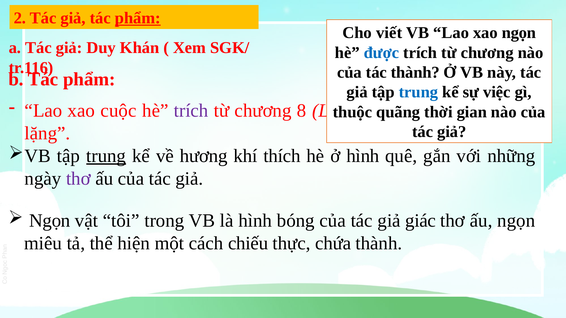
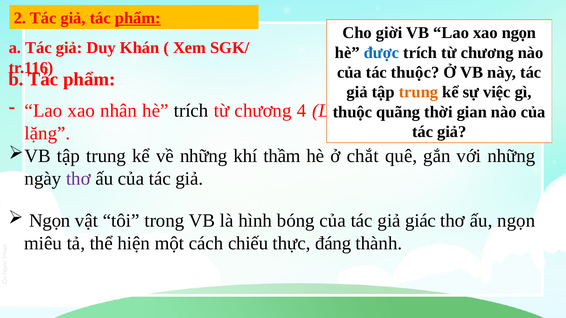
viết: viết -> giời (389, 33)
tác thành: thành -> thuộc (415, 72)
trung colour: blue -> orange (418, 92)
cuộc: cuộc -> nhân (119, 111)
trích colour: purple -> black (191, 111)
8: 8 -> 4 (302, 111)
trung underline: present -> none (106, 156)
về hương: hương -> những (204, 156)
thích: thích -> thầm (282, 156)
ở hình: hình -> chắt (363, 156)
chứa: chứa -> đáng (333, 244)
